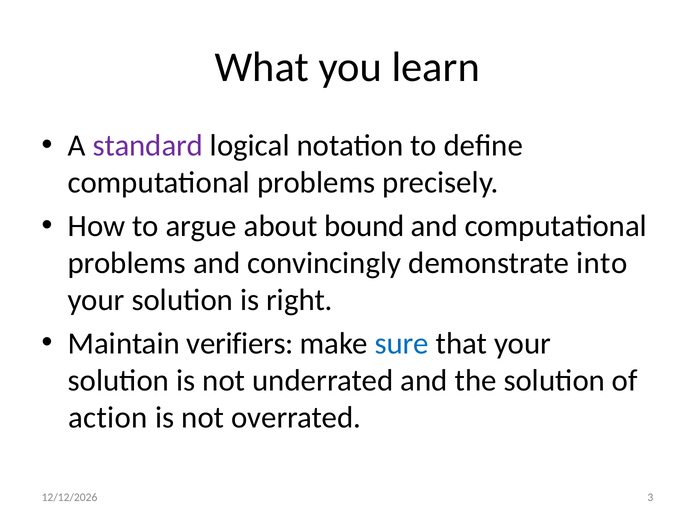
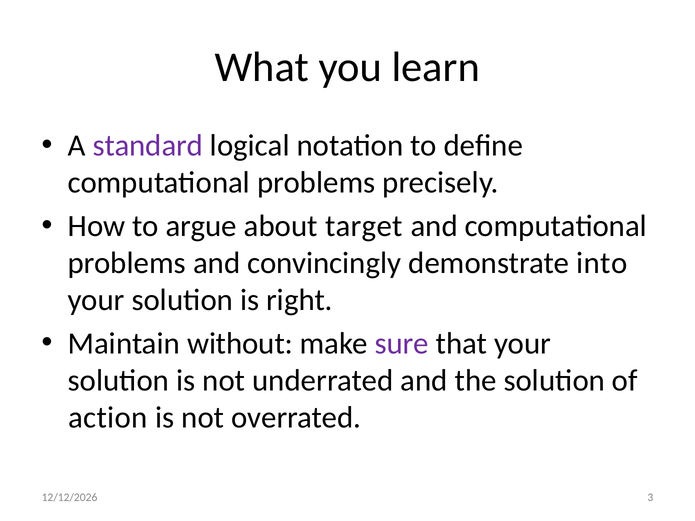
bound: bound -> target (364, 226)
verifiers: verifiers -> without (240, 344)
sure colour: blue -> purple (402, 344)
